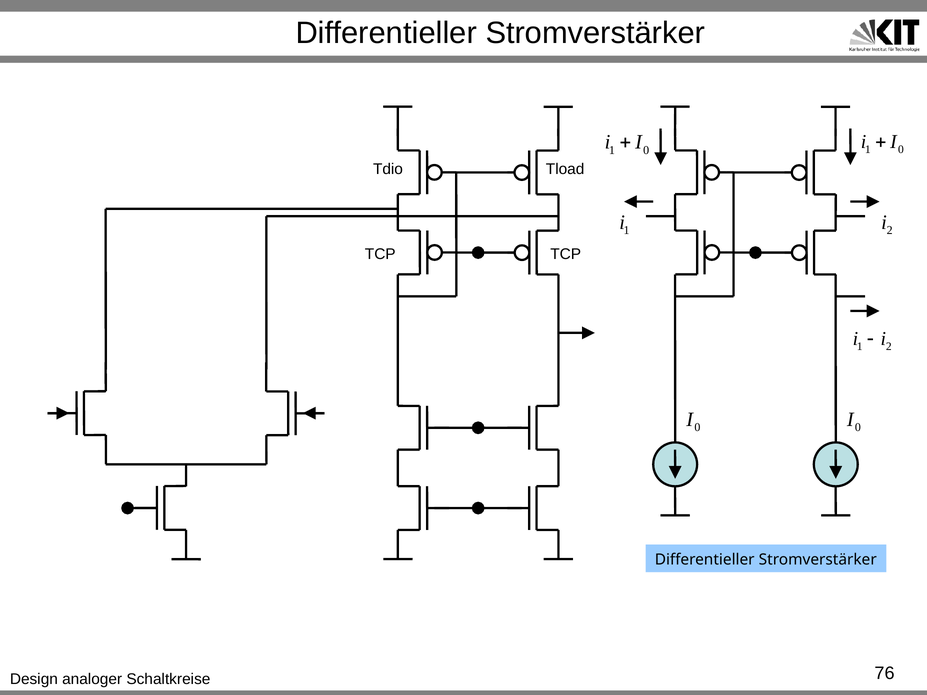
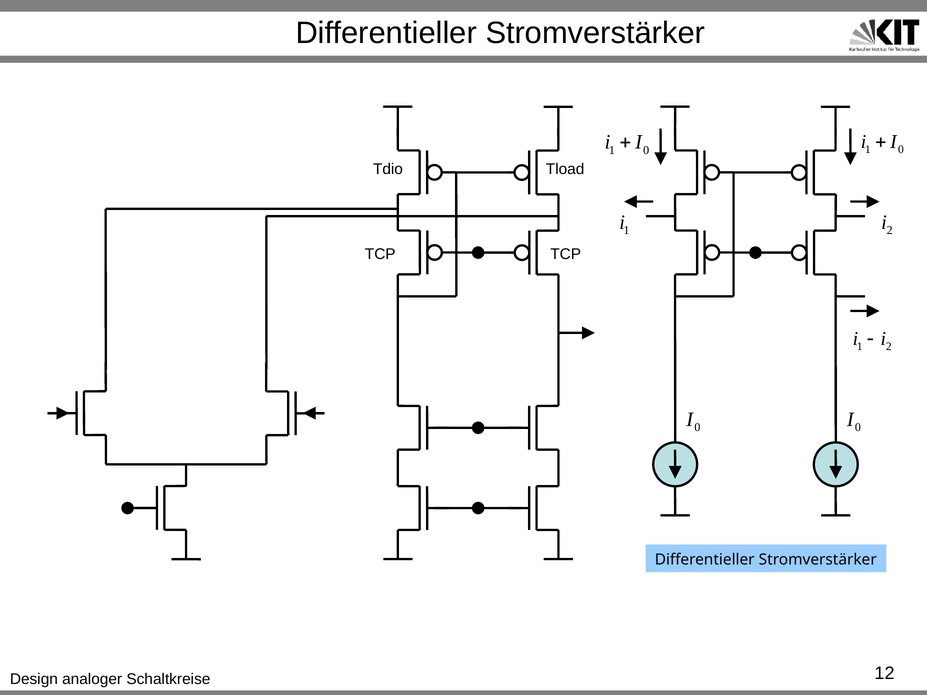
76: 76 -> 12 (885, 673)
